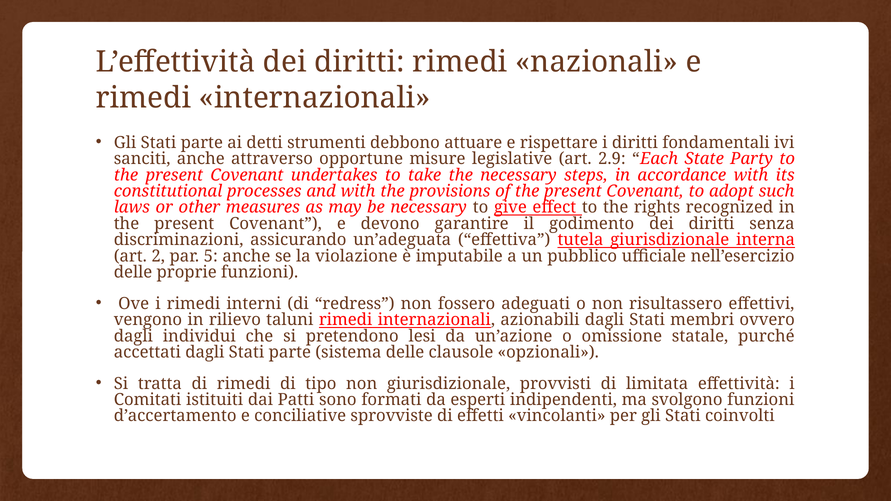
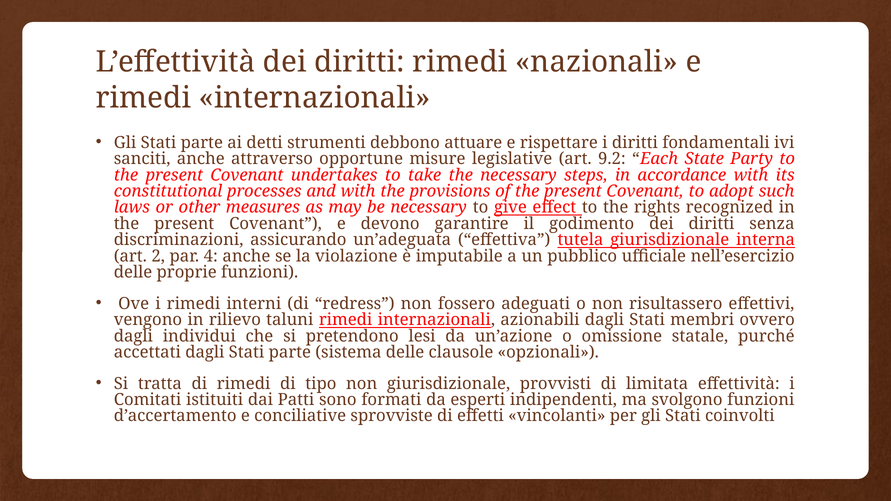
2.9: 2.9 -> 9.2 (612, 159)
5: 5 -> 4 (211, 256)
